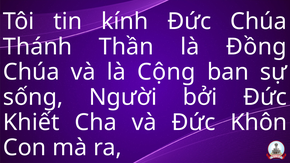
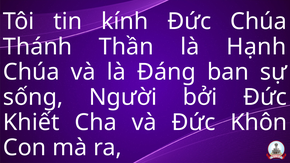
Đồng: Đồng -> Hạnh (256, 47)
Cộng: Cộng -> Đáng (166, 72)
